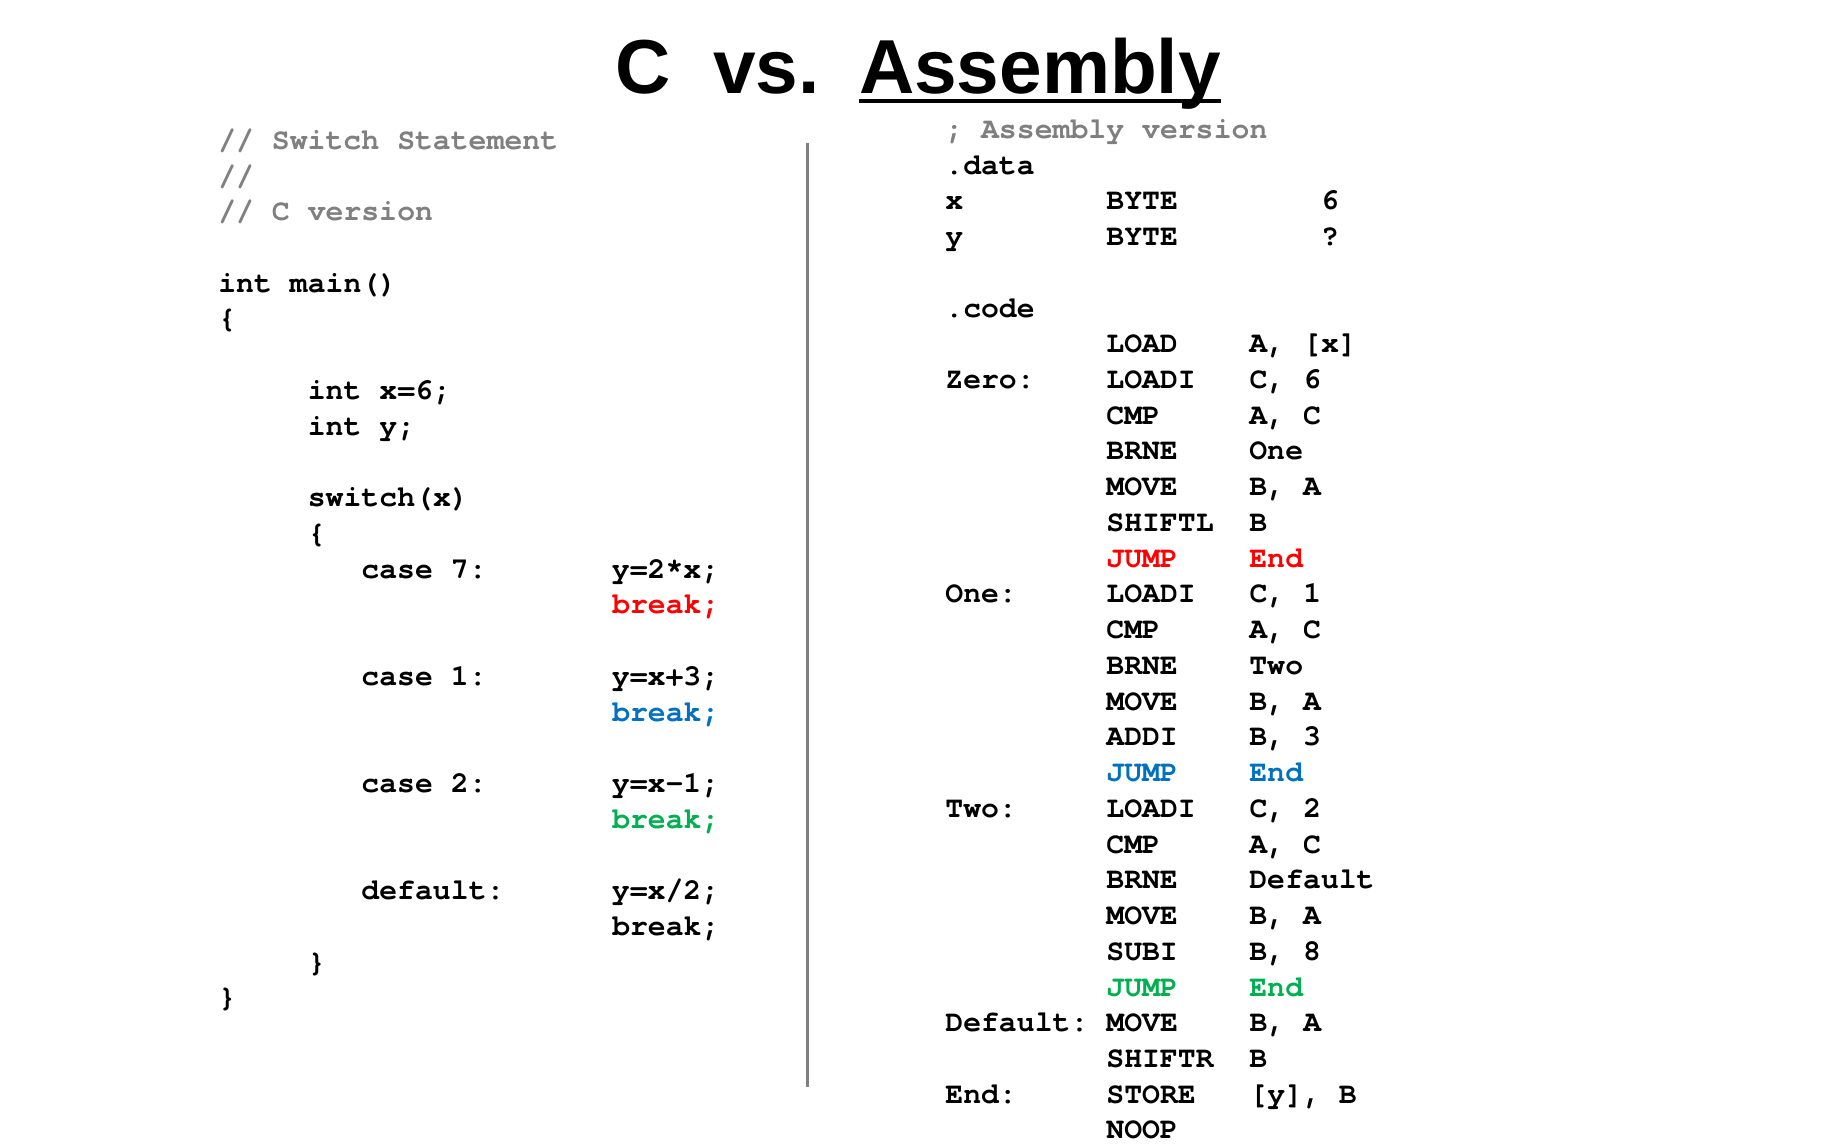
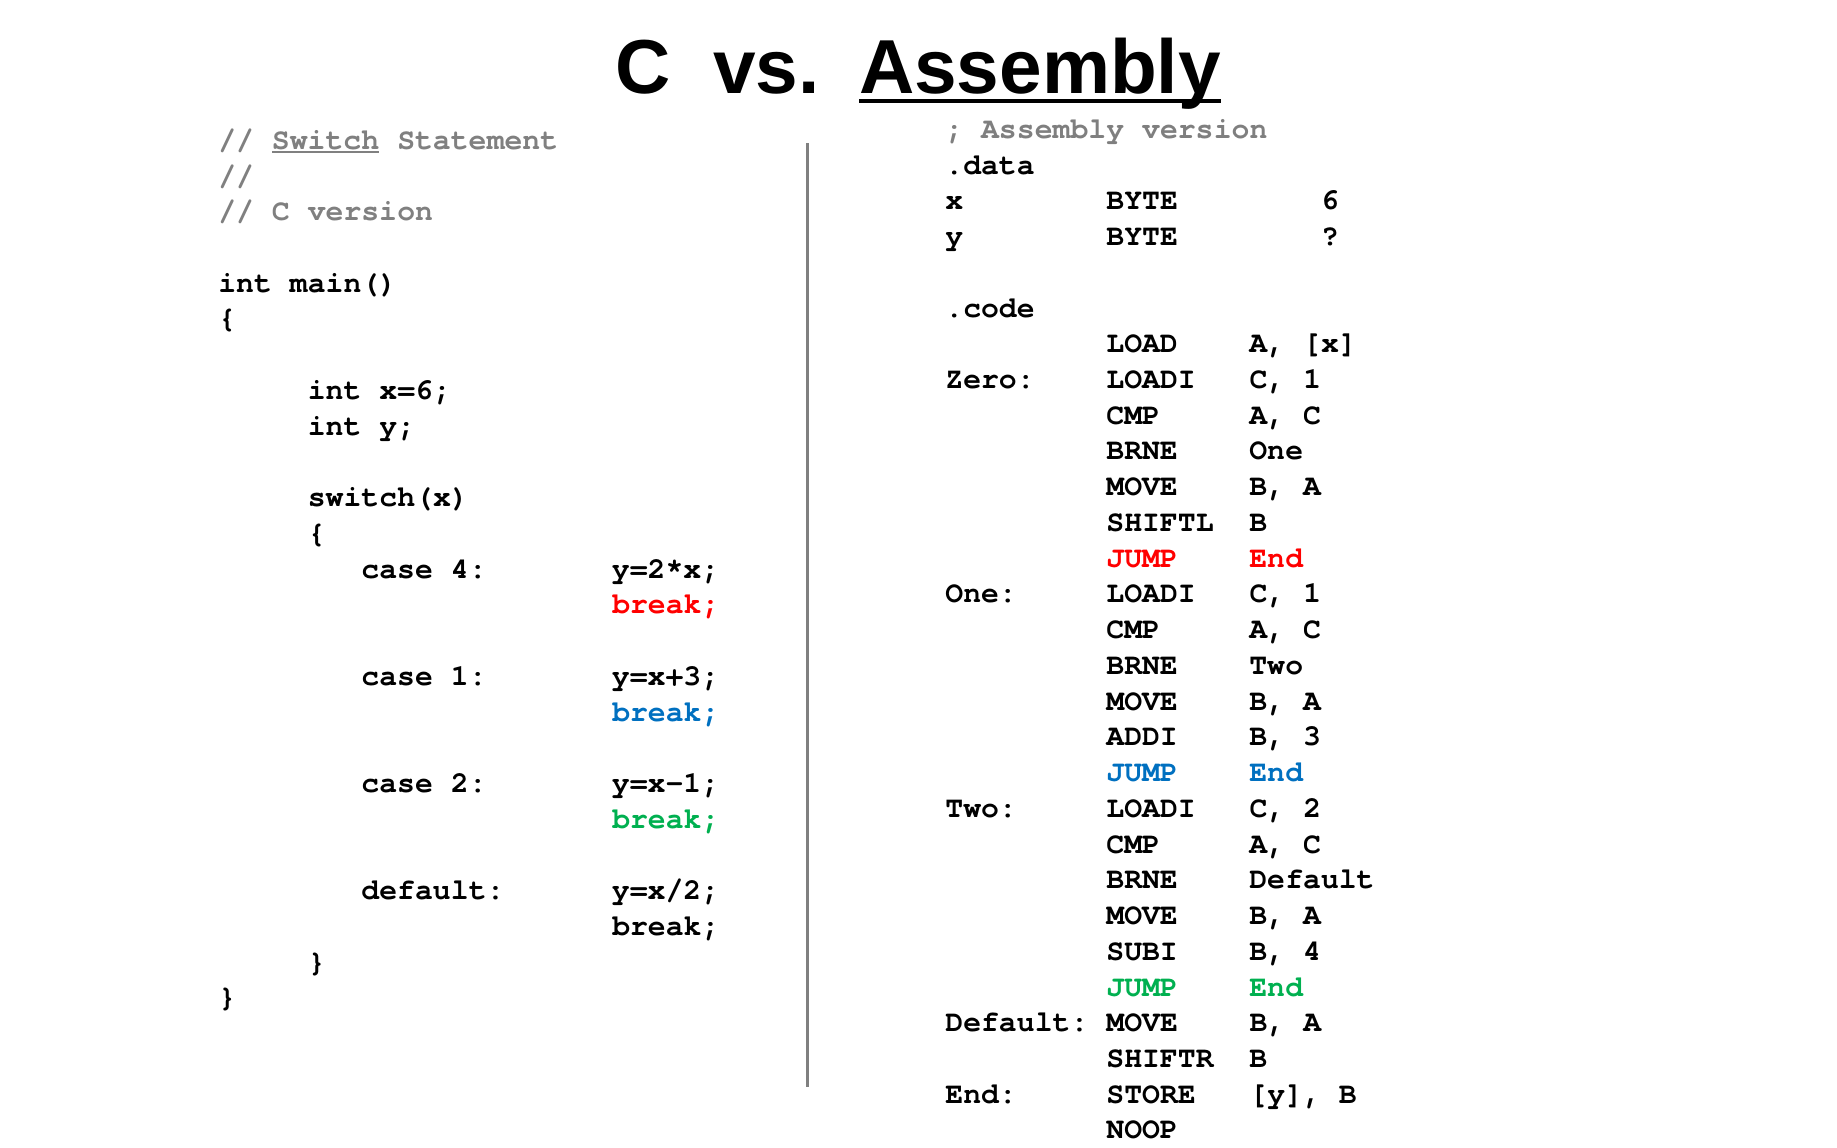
Switch underline: none -> present (326, 139)
Zero LOADI C 6: 6 -> 1 (1312, 379)
case 7: 7 -> 4 (469, 568)
B 8: 8 -> 4 (1312, 951)
